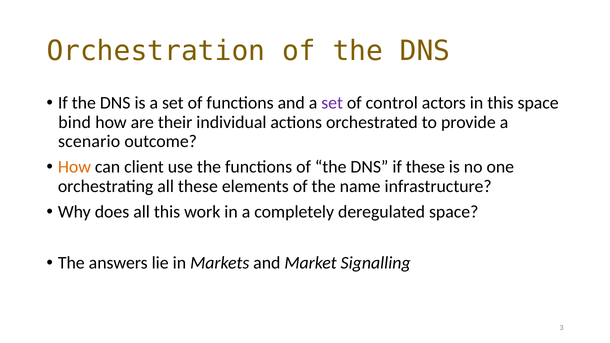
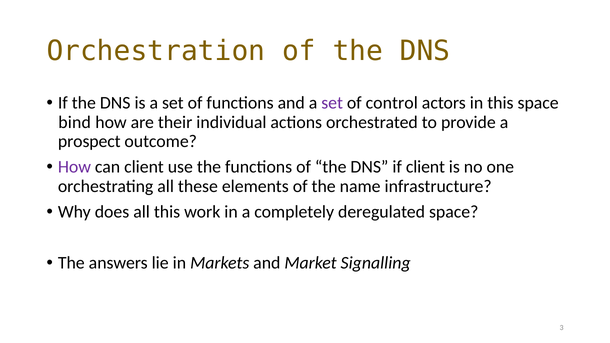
scenario: scenario -> prospect (89, 142)
How colour: orange -> purple (74, 167)
if these: these -> client (425, 167)
